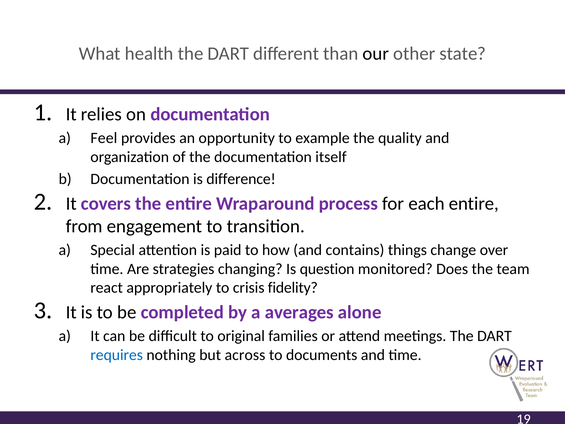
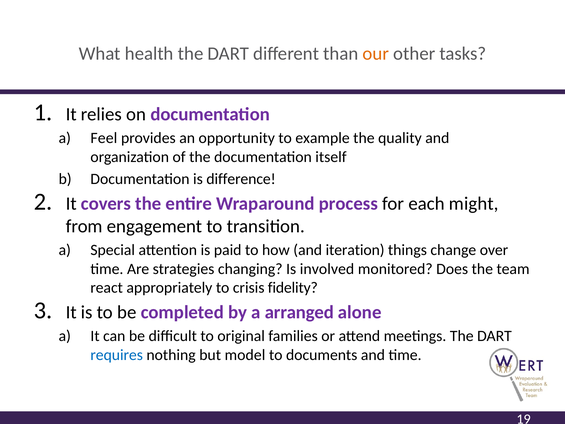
our colour: black -> orange (376, 54)
state: state -> tasks (463, 54)
each entire: entire -> might (474, 204)
contains: contains -> iteration (355, 250)
question: question -> involved (327, 269)
averages: averages -> arranged (299, 312)
across: across -> model (245, 355)
